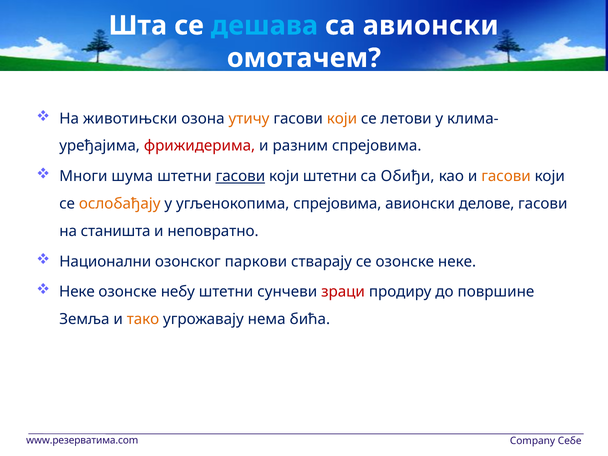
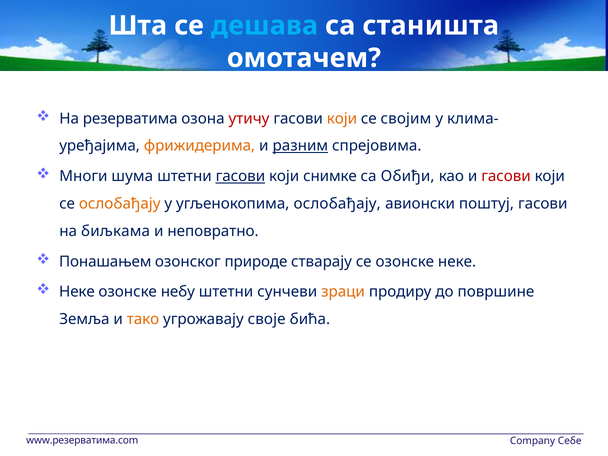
са авионски: авионски -> станишта (431, 26)
животињски: животињски -> резерватима (130, 119)
утичу colour: orange -> red (249, 119)
летови: летови -> својим (406, 119)
фрижидерима colour: red -> orange (200, 146)
разним underline: none -> present (300, 146)
који штетни: штетни -> снимке (330, 176)
гасови colour: orange -> red (506, 176)
угљенокопима спрејовима: спрејовима -> ослобађају (337, 204)
делове: делове -> поштуј (486, 204)
станишта: станишта -> биљкама (115, 231)
Национални: Национални -> Понашањем (105, 261)
паркови: паркови -> природе (256, 261)
зраци colour: red -> orange (343, 292)
нема: нема -> своје (267, 319)
